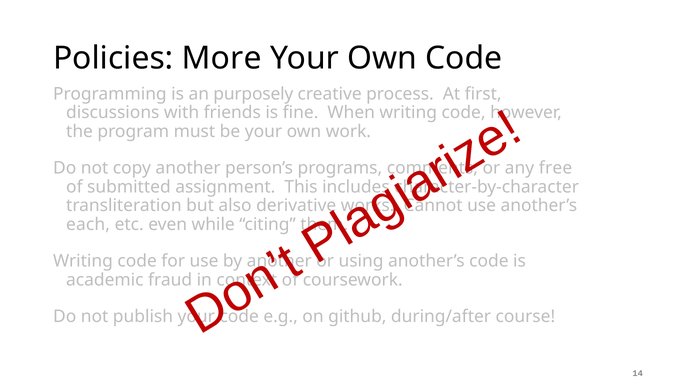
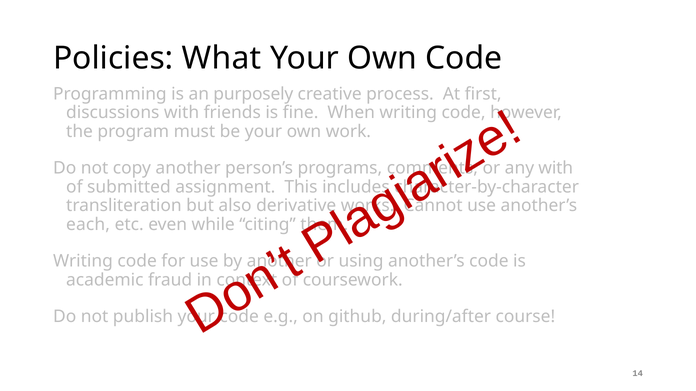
More: More -> What (222, 58)
any free: free -> with (556, 168)
